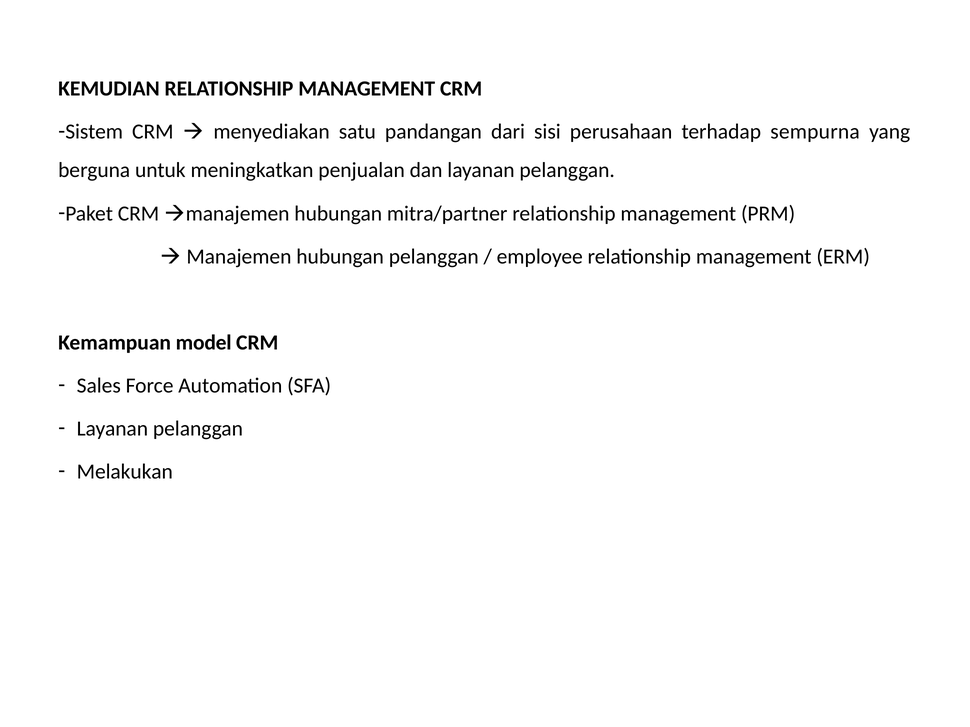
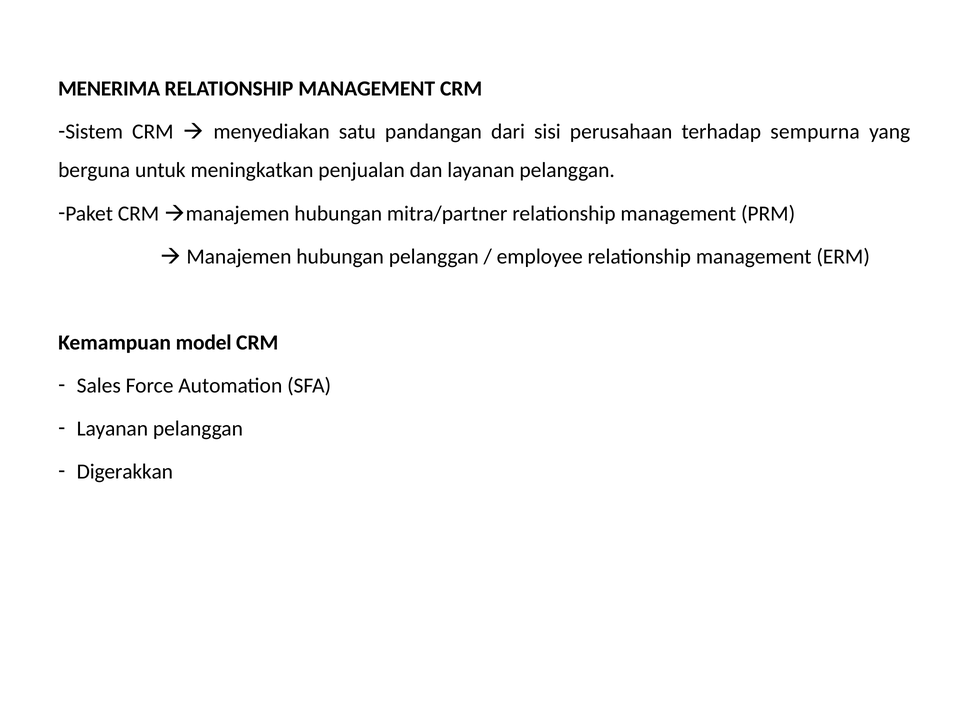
KEMUDIAN: KEMUDIAN -> MENERIMA (109, 89)
Melakukan: Melakukan -> Digerakkan (125, 472)
